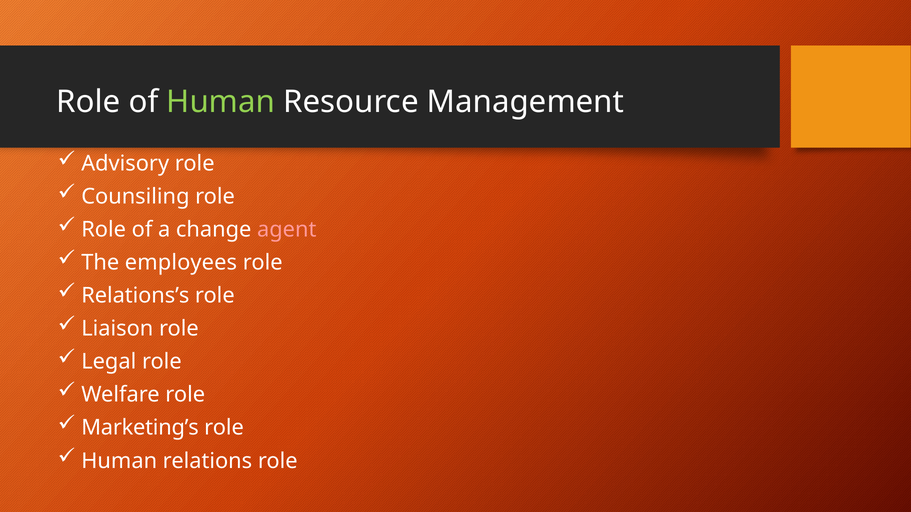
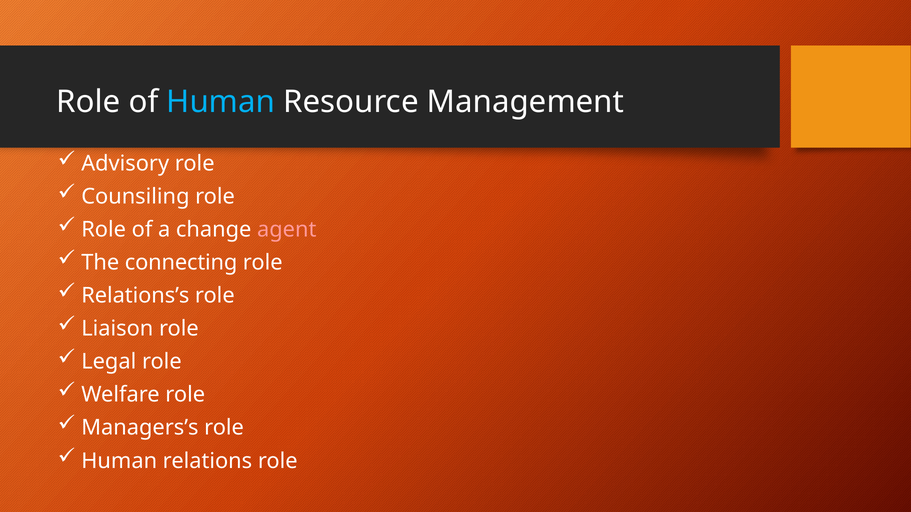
Human colour: light green -> light blue (221, 102)
employees: employees -> connecting (181, 263)
Marketing’s: Marketing’s -> Managers’s (140, 428)
